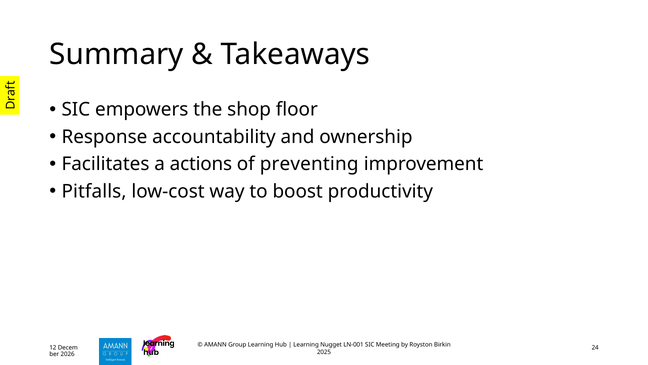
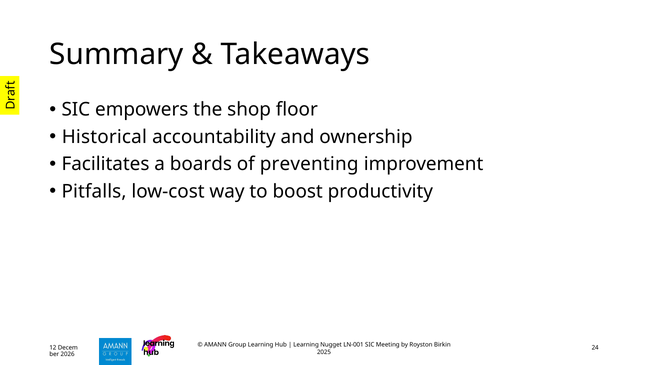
Response: Response -> Historical (104, 137)
actions: actions -> boards (201, 164)
